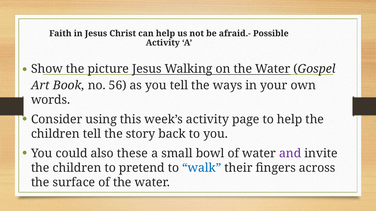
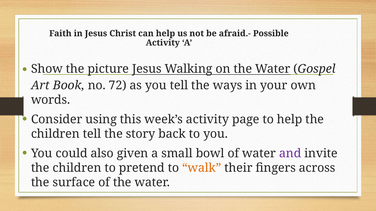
56: 56 -> 72 (118, 86)
these: these -> given (133, 154)
walk colour: blue -> orange (202, 168)
